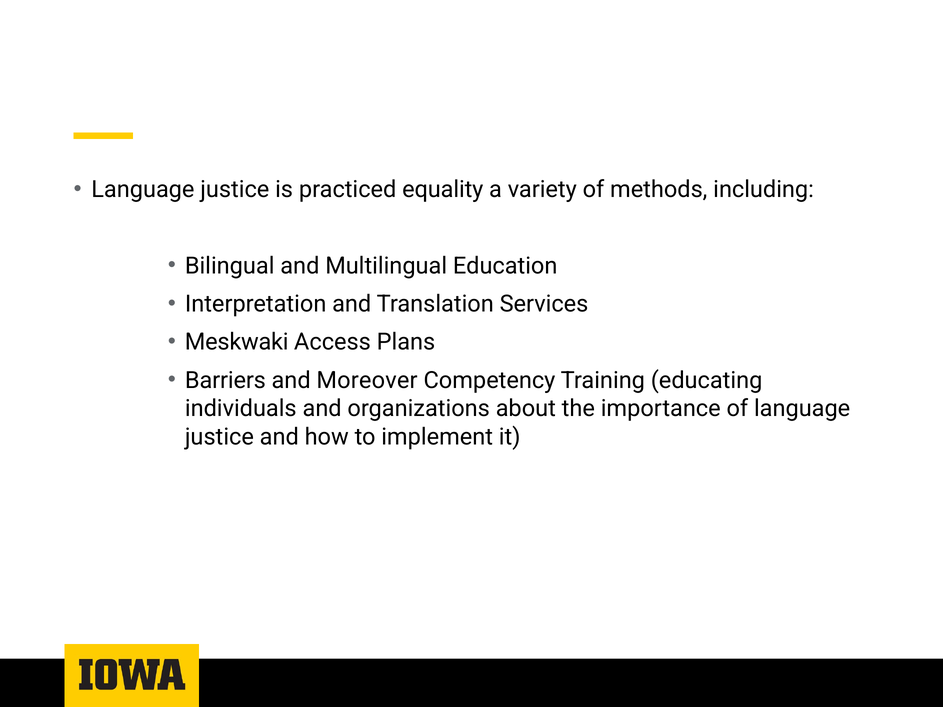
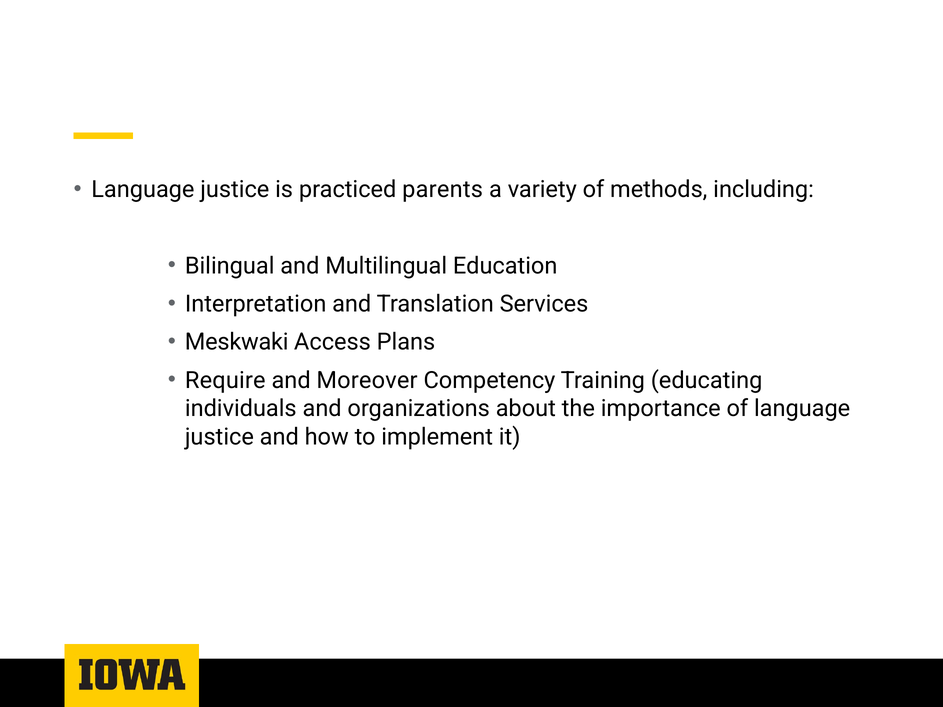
equality: equality -> parents (443, 190)
Barriers: Barriers -> Require (225, 380)
